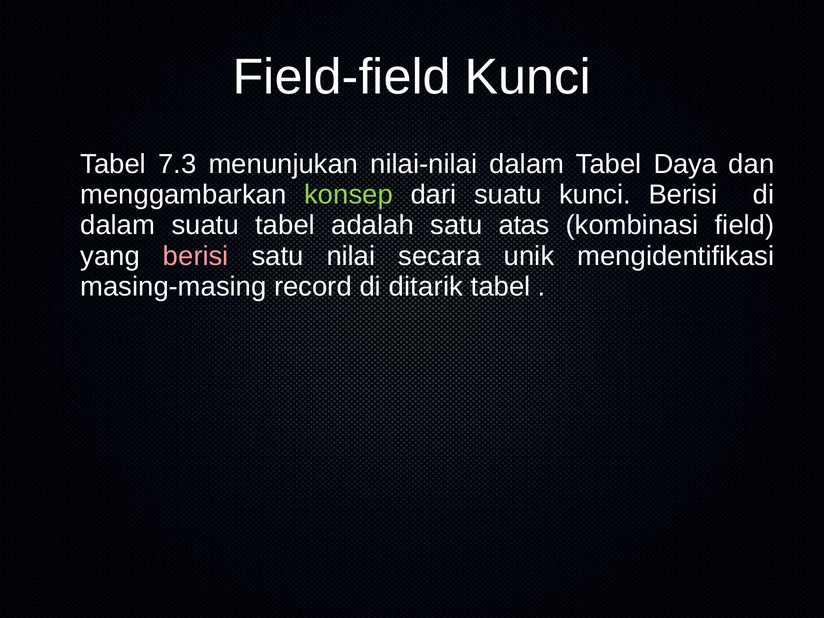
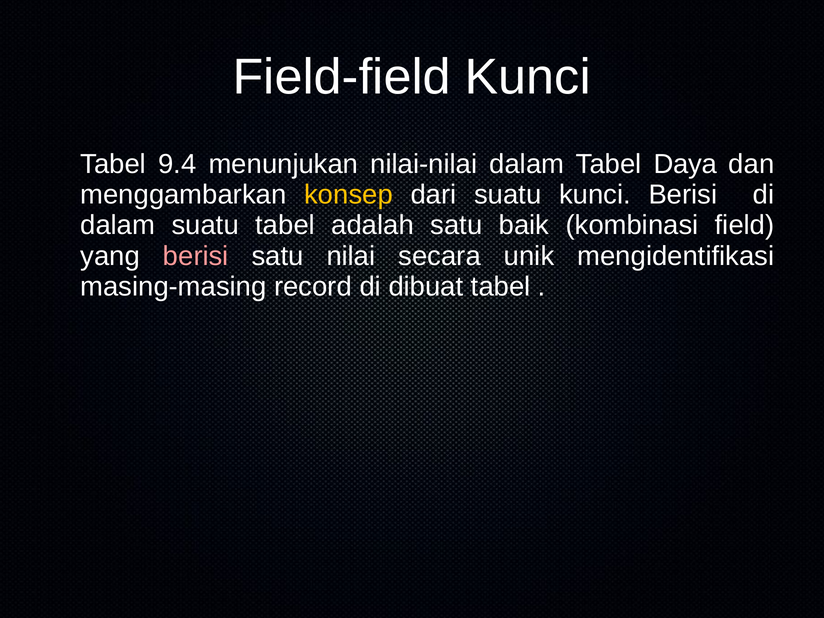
7.3: 7.3 -> 9.4 (177, 164)
konsep colour: light green -> yellow (349, 195)
atas: atas -> baik (524, 225)
ditarik: ditarik -> dibuat (426, 287)
